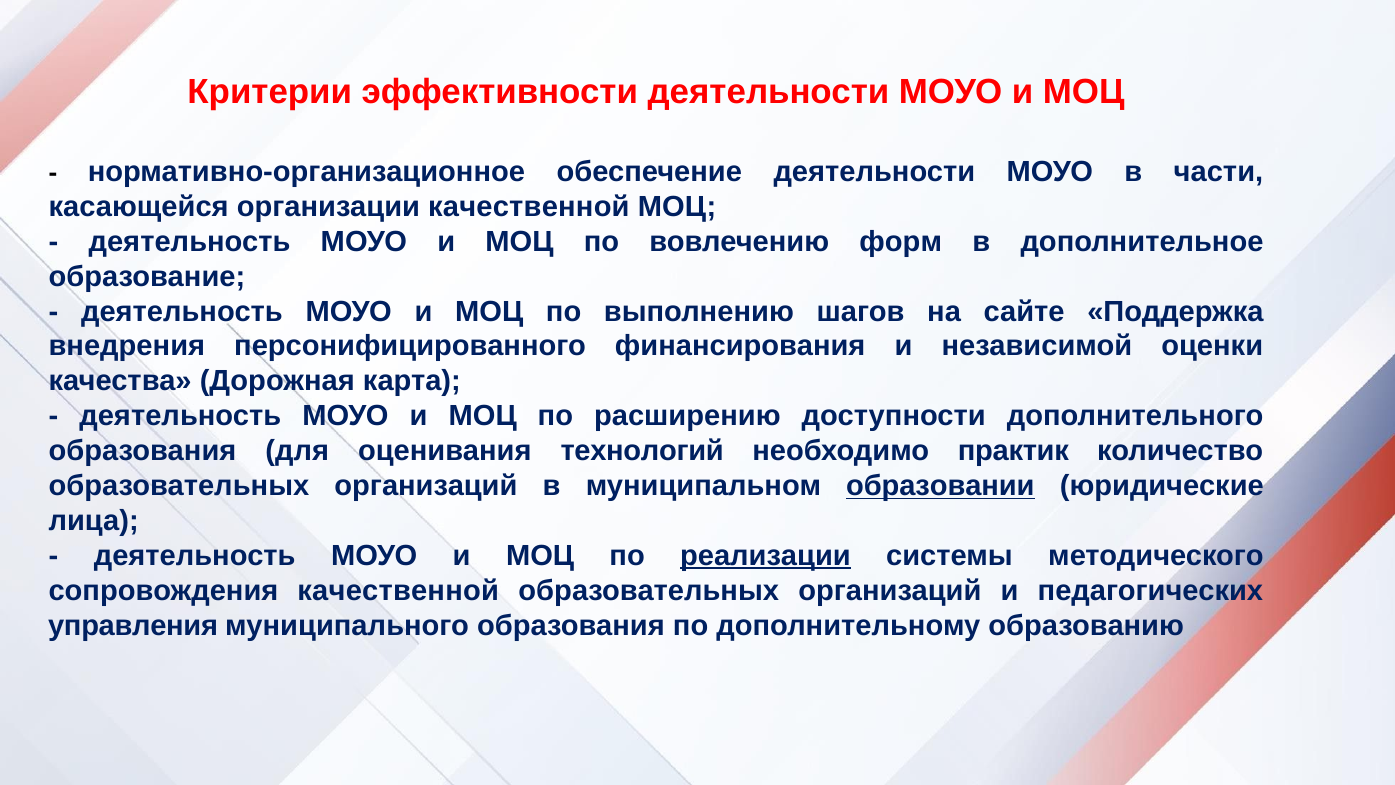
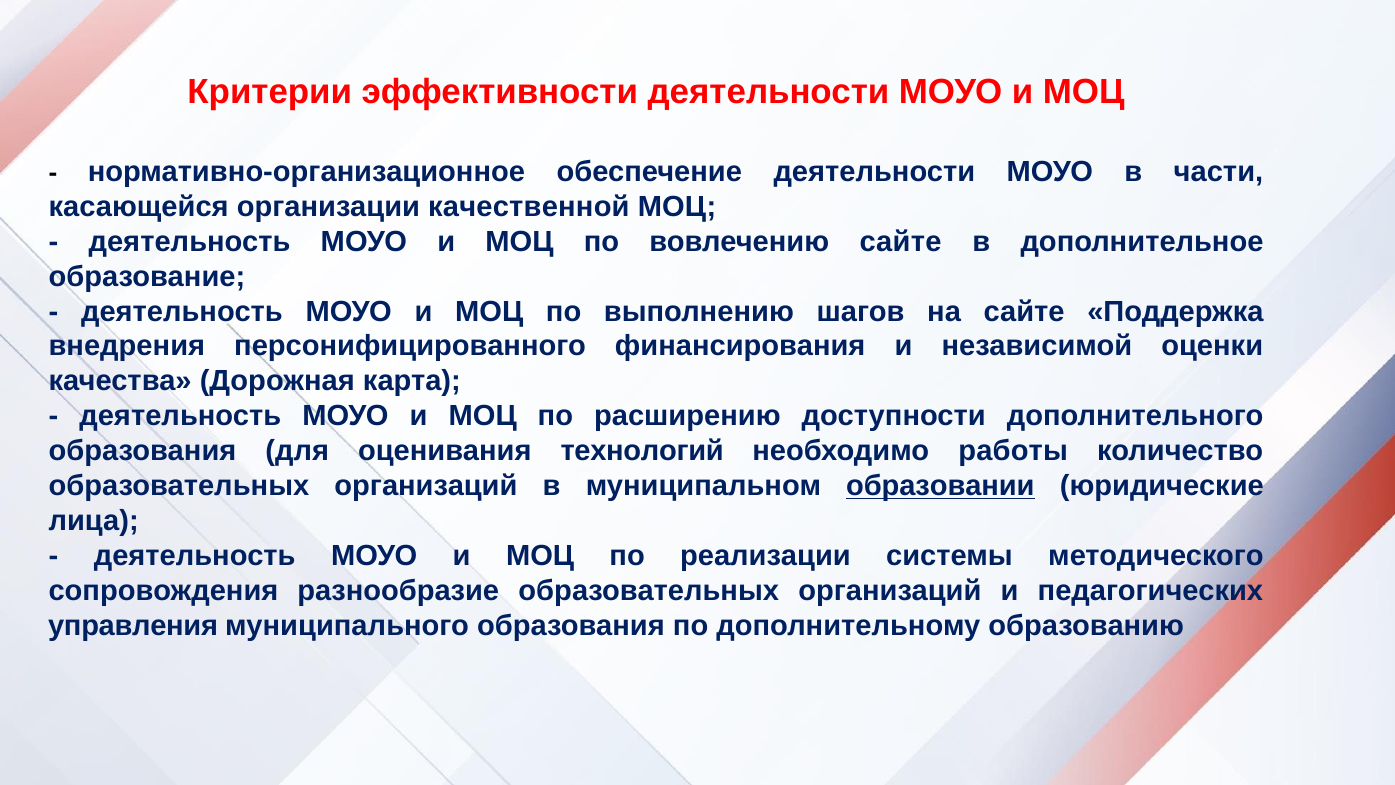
вовлечению форм: форм -> сайте (901, 242)
практик: практик -> работы (1013, 451)
реализации underline: present -> none (765, 555)
сопровождения качественной: качественной -> разнообразие (398, 590)
